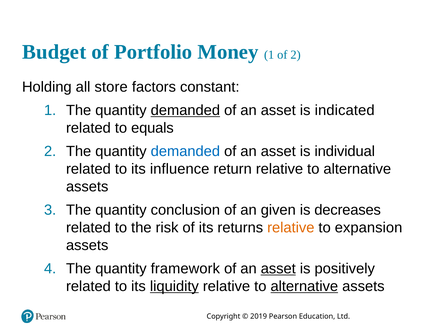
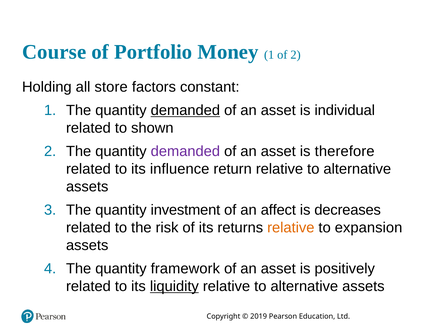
Budget: Budget -> Course (54, 52)
indicated: indicated -> individual (345, 110)
equals: equals -> shown (152, 128)
demanded colour: blue -> purple (185, 151)
individual: individual -> therefore (345, 151)
conclusion: conclusion -> investment (185, 210)
given: given -> affect (278, 210)
asset underline: present -> none (278, 269)
alternative underline: present -> none (304, 286)
